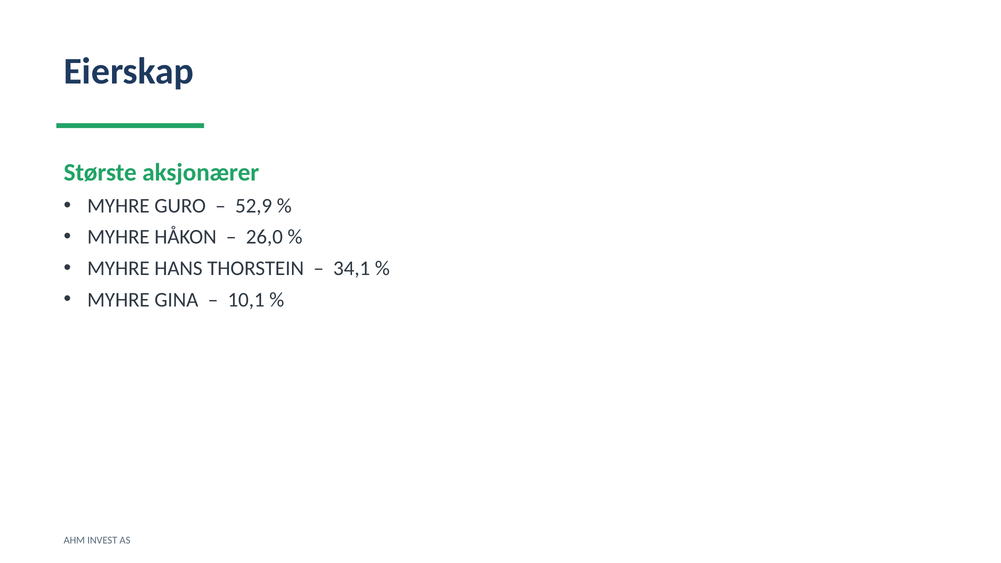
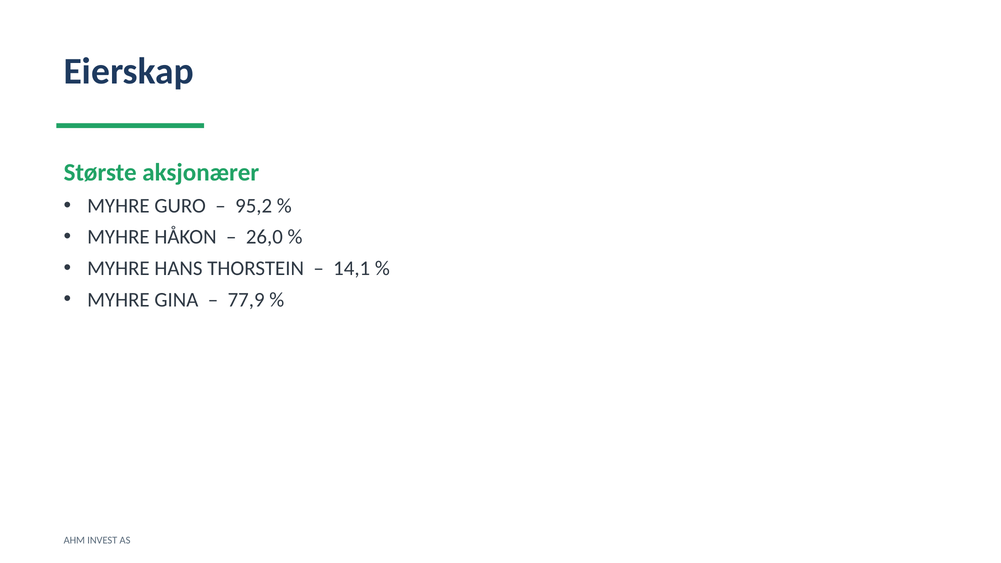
52,9: 52,9 -> 95,2 (254, 206)
34,1: 34,1 -> 14,1 (352, 268)
10,1: 10,1 -> 77,9 (246, 300)
